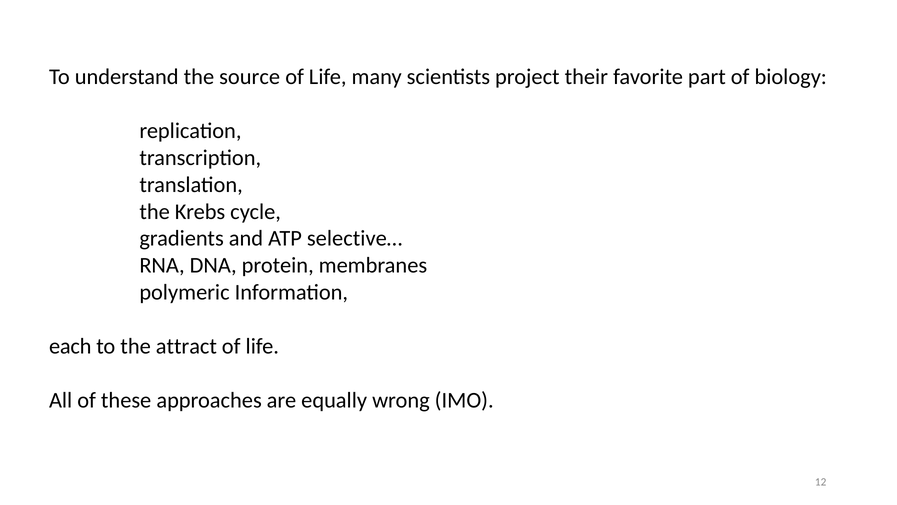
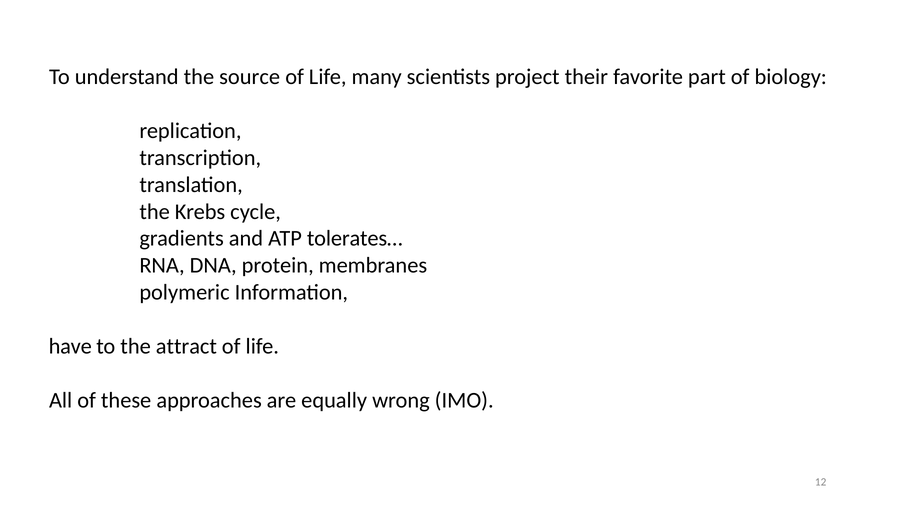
selective…: selective… -> tolerates… (355, 238)
each: each -> have (70, 346)
